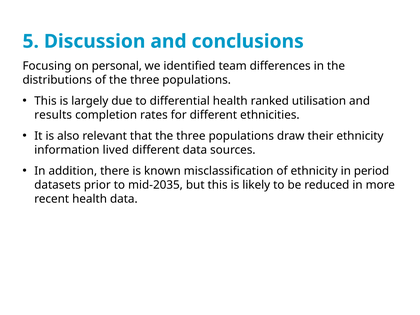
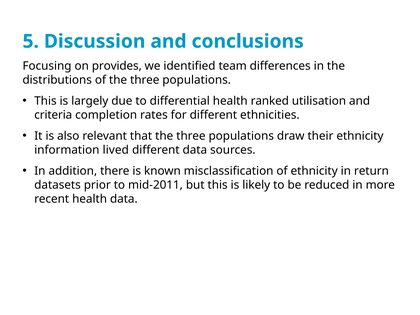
personal: personal -> provides (117, 66)
results: results -> criteria (53, 115)
period: period -> return (371, 171)
mid-2035: mid-2035 -> mid-2011 (155, 185)
